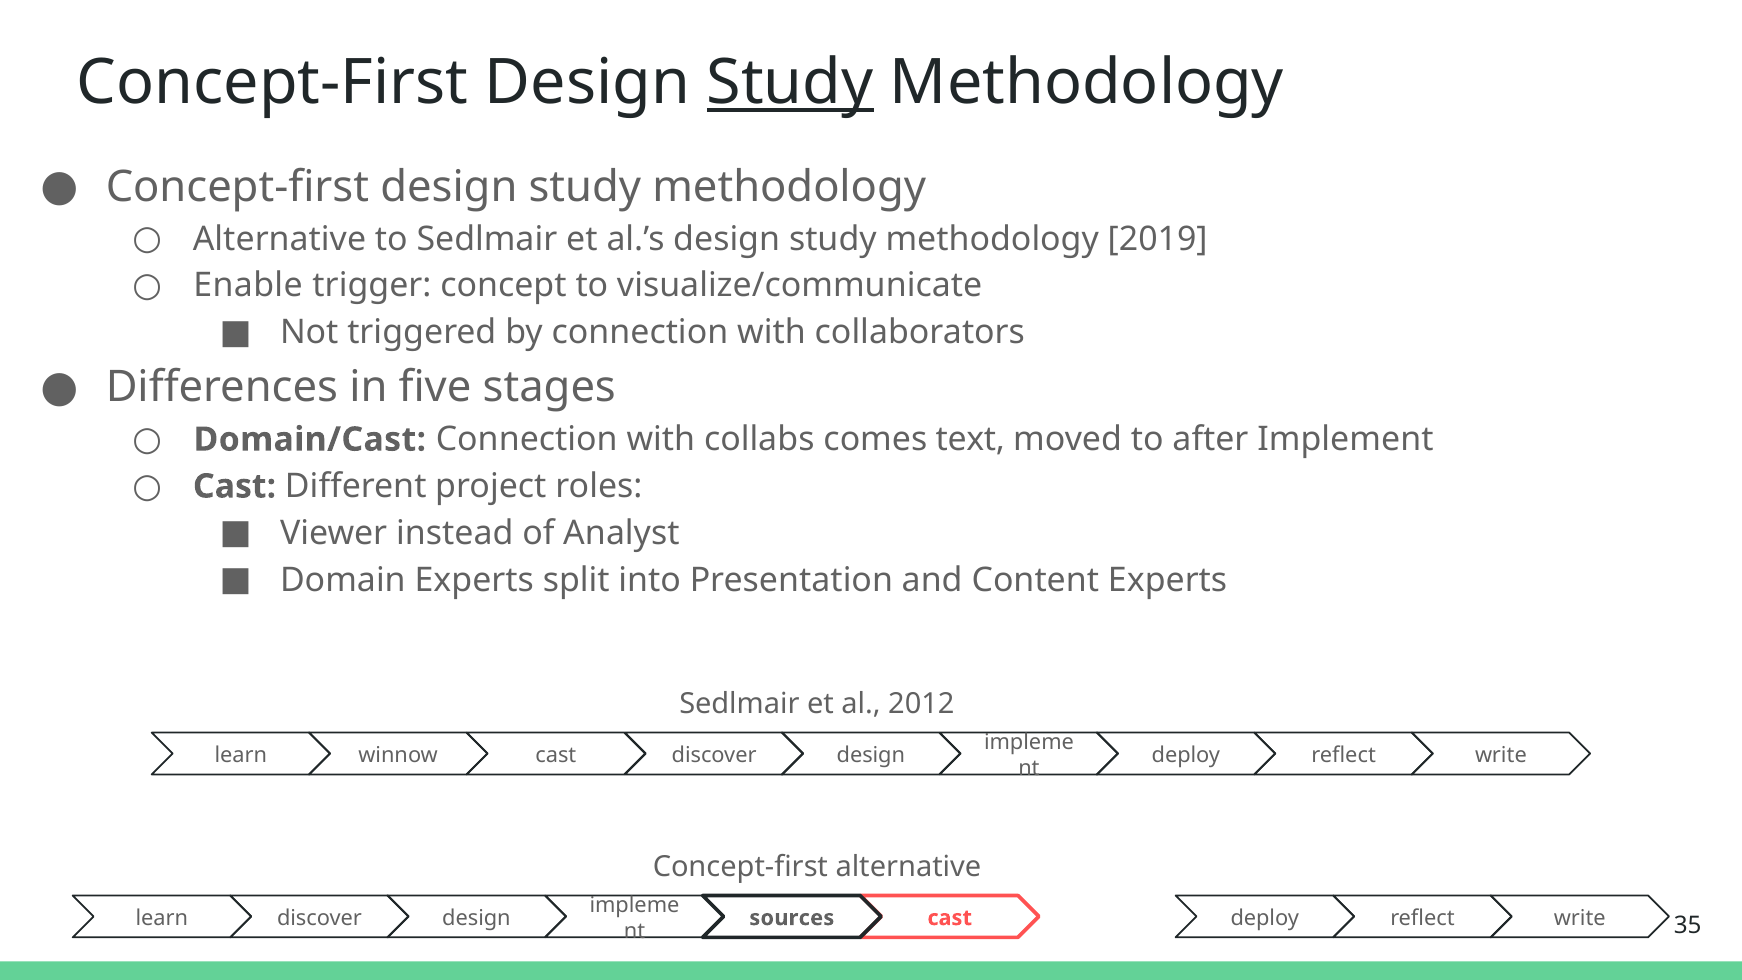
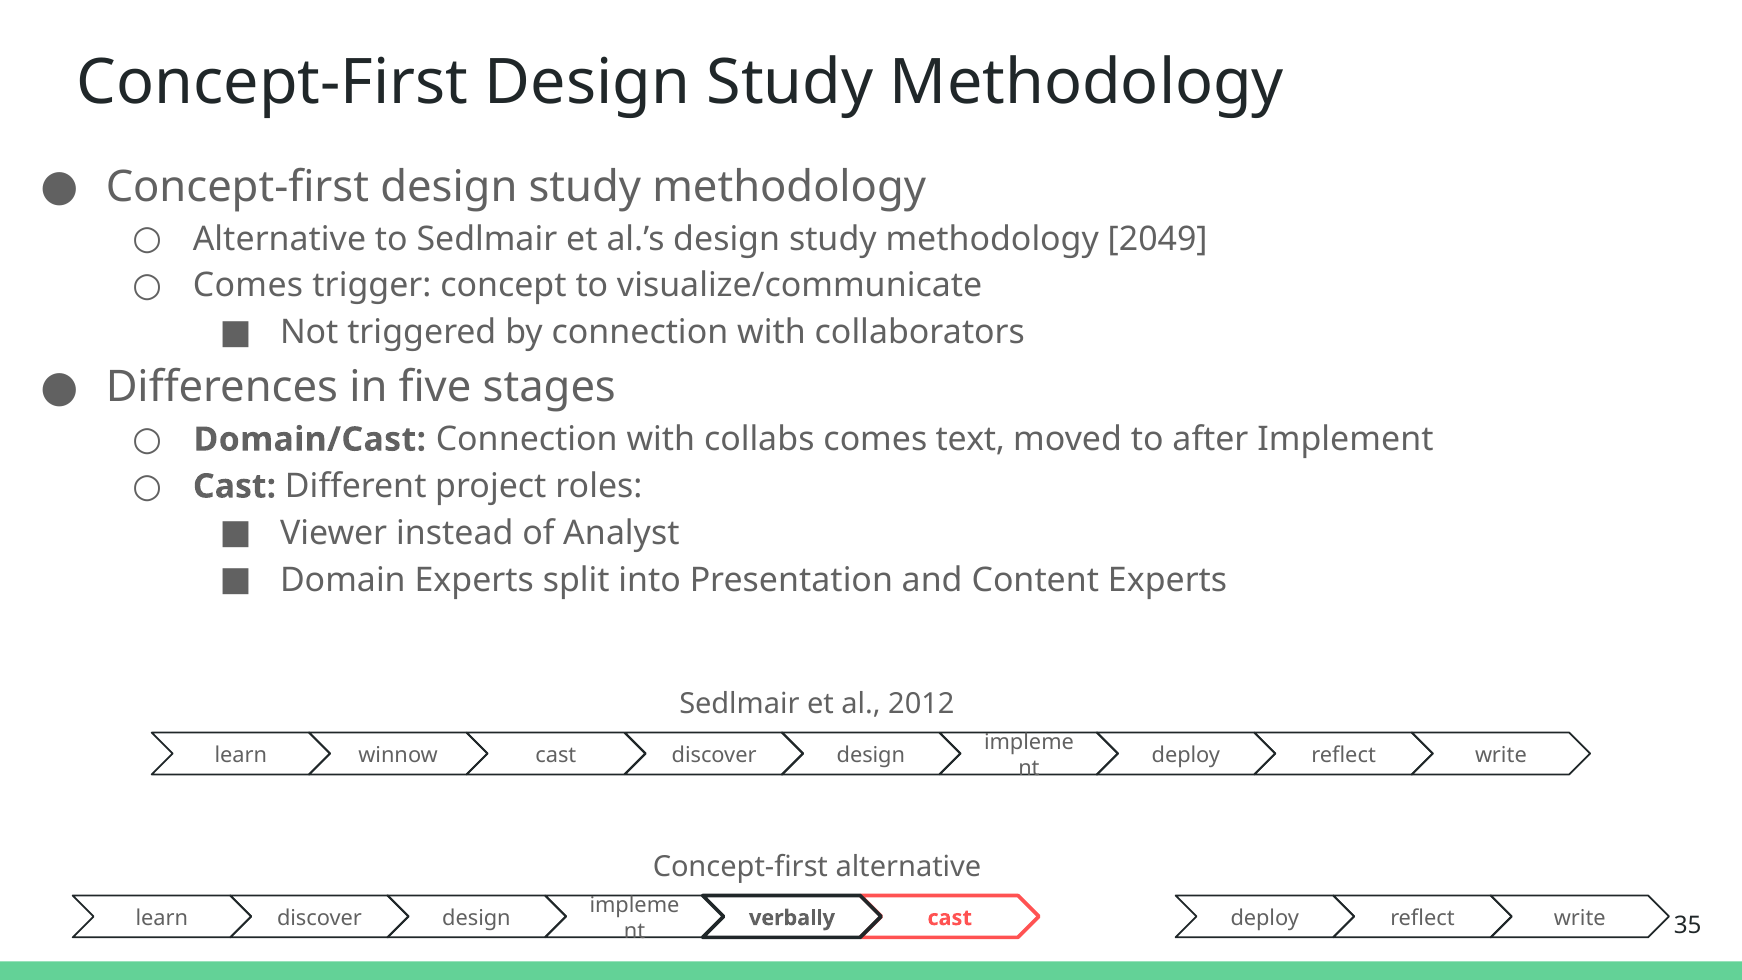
Study underline: present -> none (790, 83)
2019: 2019 -> 2049 (1158, 239)
Enable: Enable -> Comes (248, 286)
sources: sources -> verbally (792, 918)
